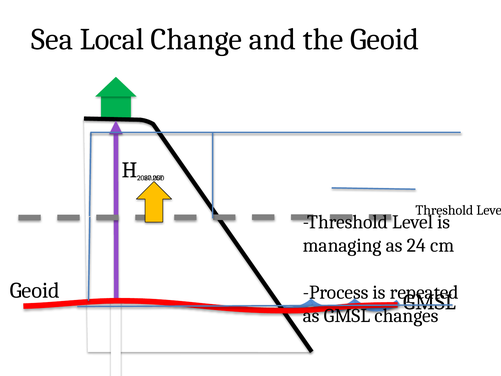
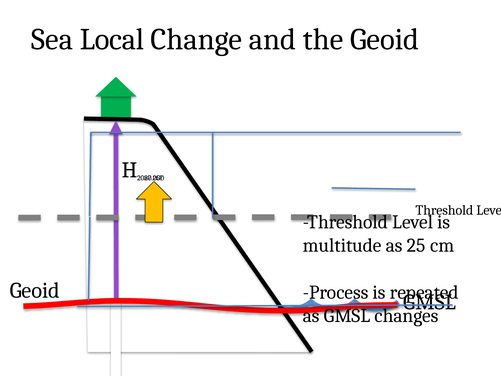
managing: managing -> multitude (342, 245)
24: 24 -> 25 (416, 245)
